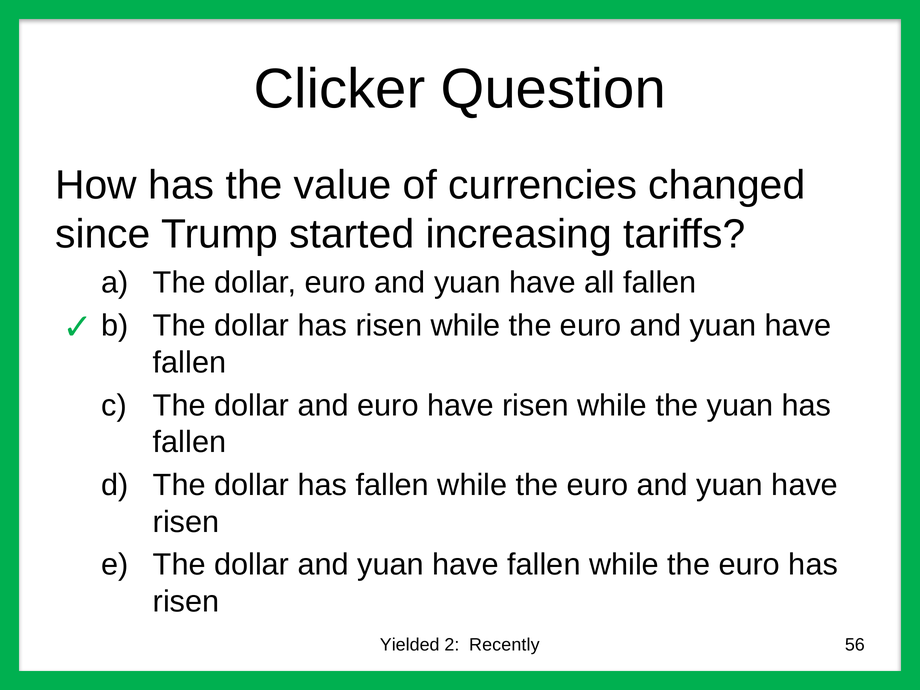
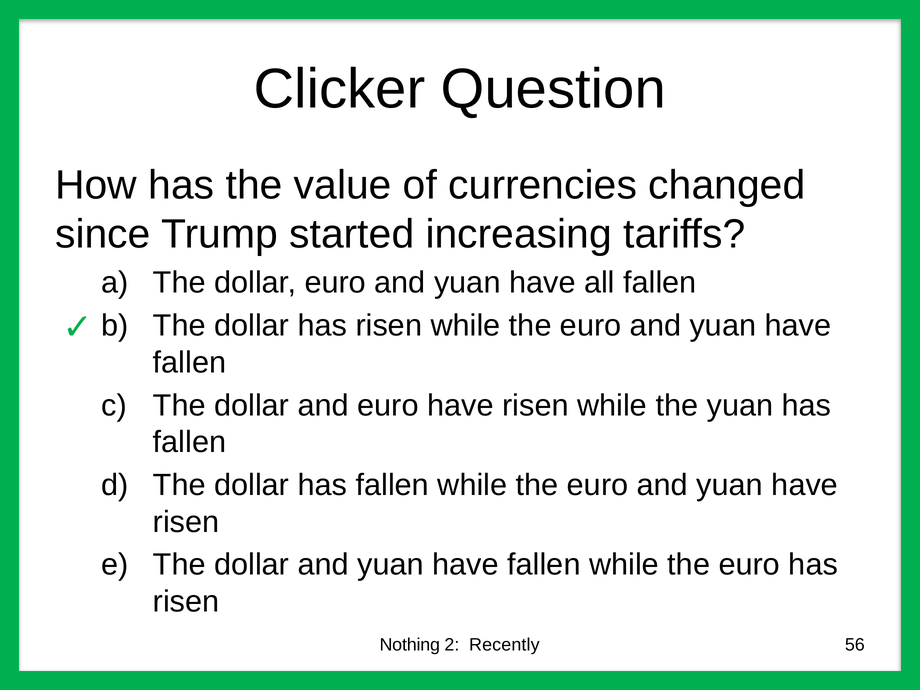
Yielded: Yielded -> Nothing (410, 645)
